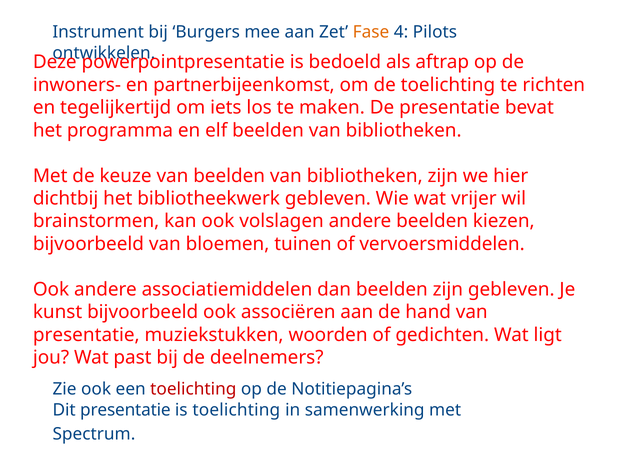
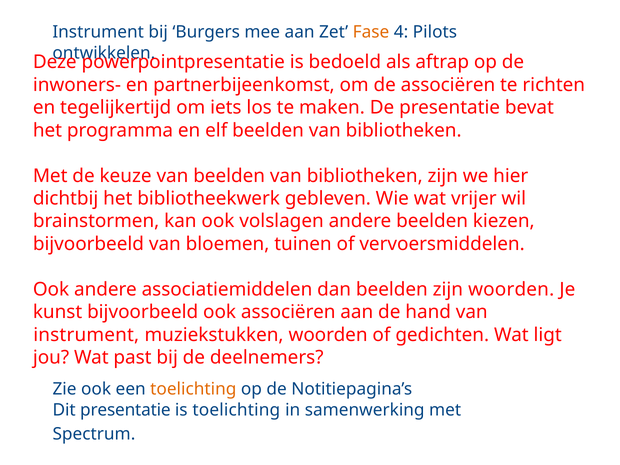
de toelichting: toelichting -> associëren (448, 85)
zijn gebleven: gebleven -> woorden (511, 289)
presentatie: presentatie -> instrument (86, 335)
toelichting colour: red -> orange (193, 389)
